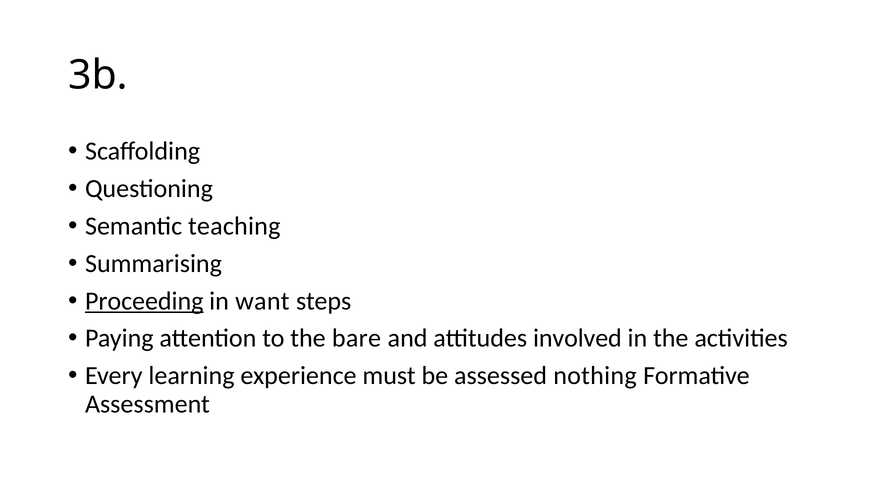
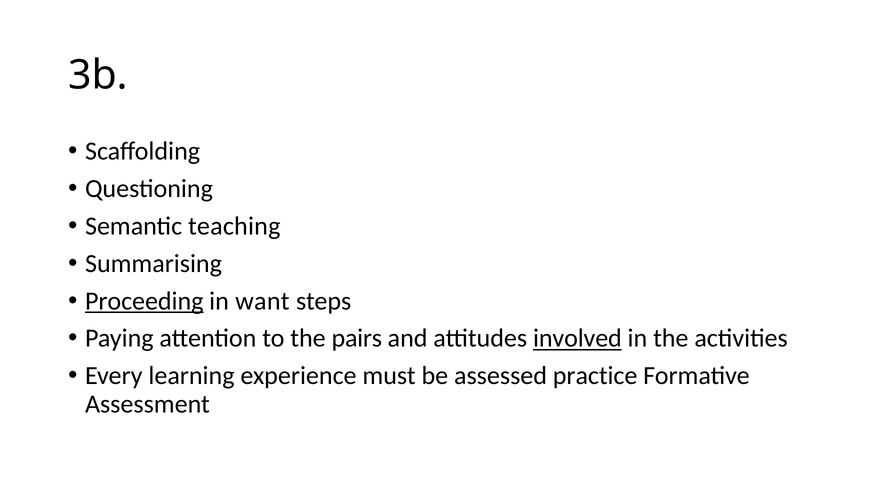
bare: bare -> pairs (357, 339)
involved underline: none -> present (577, 339)
nothing: nothing -> practice (595, 376)
